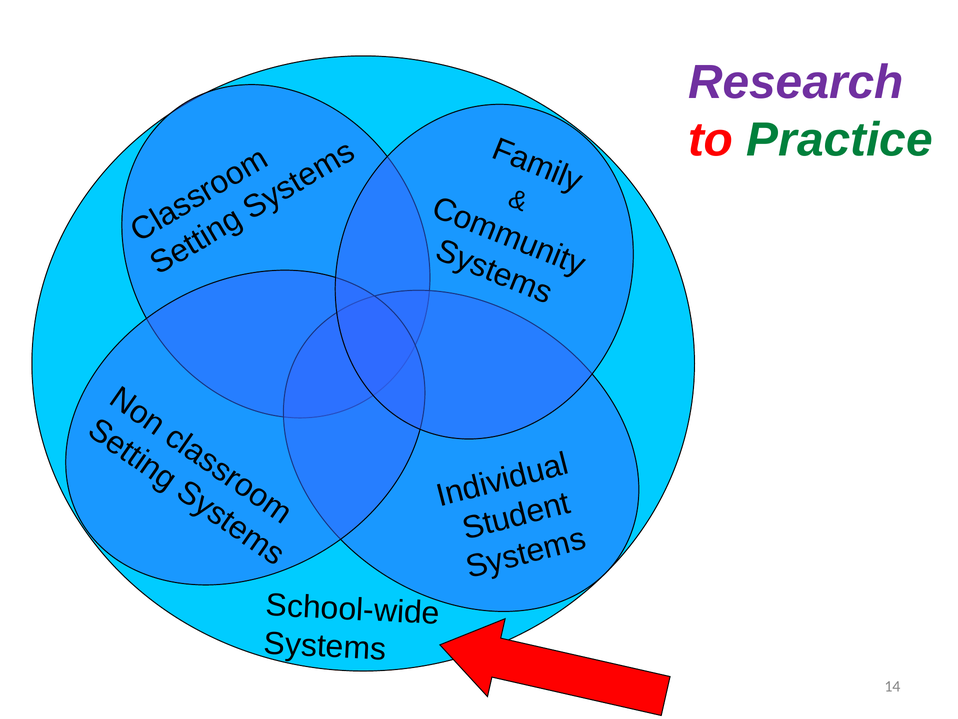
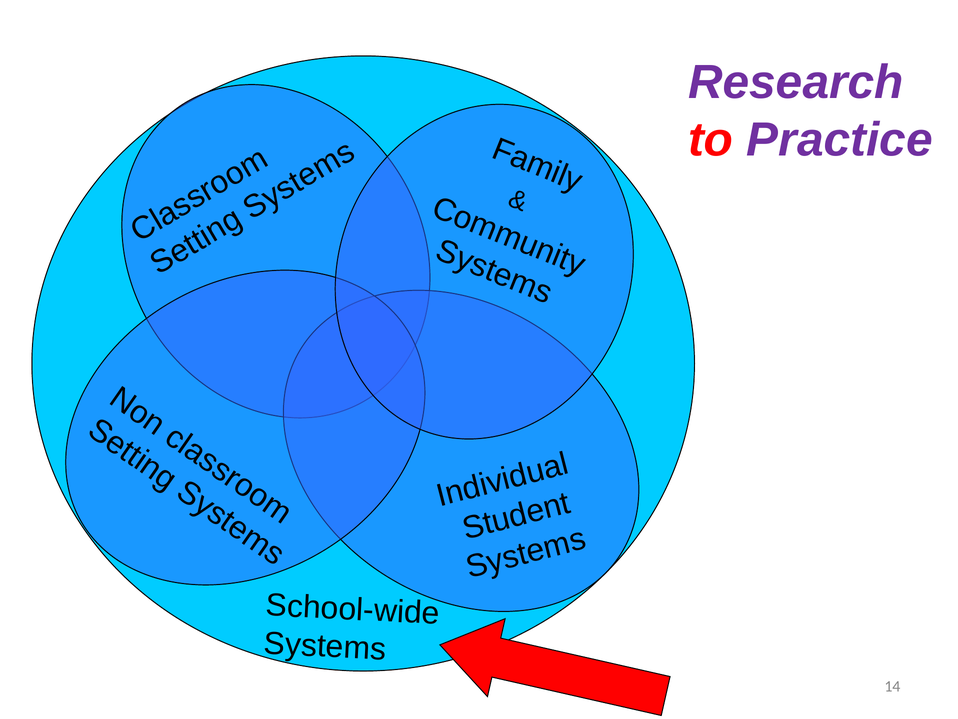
Practice colour: green -> purple (840, 140)
